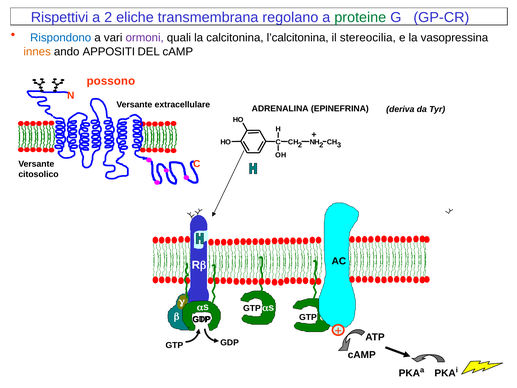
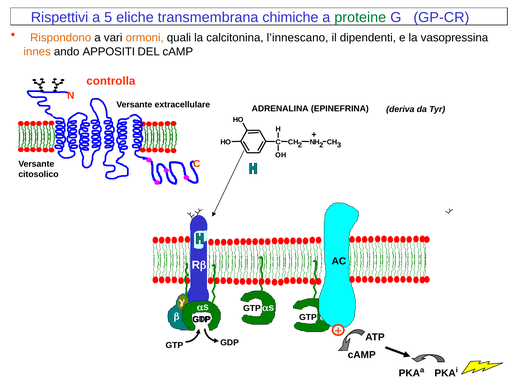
a 2: 2 -> 5 (108, 17)
regolano: regolano -> chimiche (290, 17)
Rispondono colour: blue -> orange (61, 38)
ormoni colour: purple -> orange (145, 38)
l’calcitonina: l’calcitonina -> l’innescano (298, 38)
stereocilia: stereocilia -> dipendenti (368, 38)
possono: possono -> controlla (111, 81)
